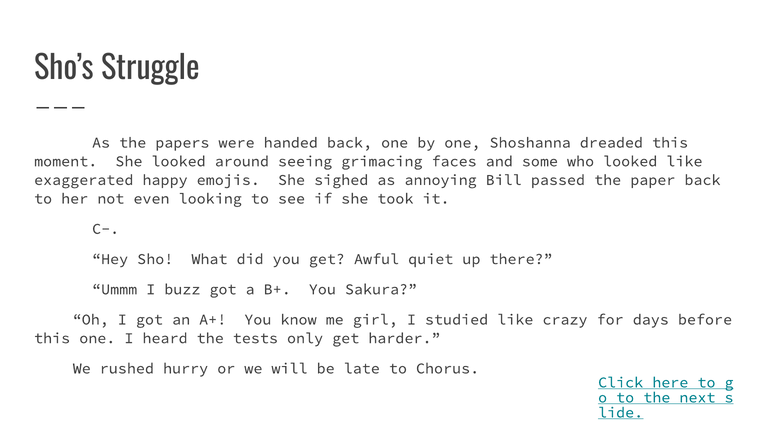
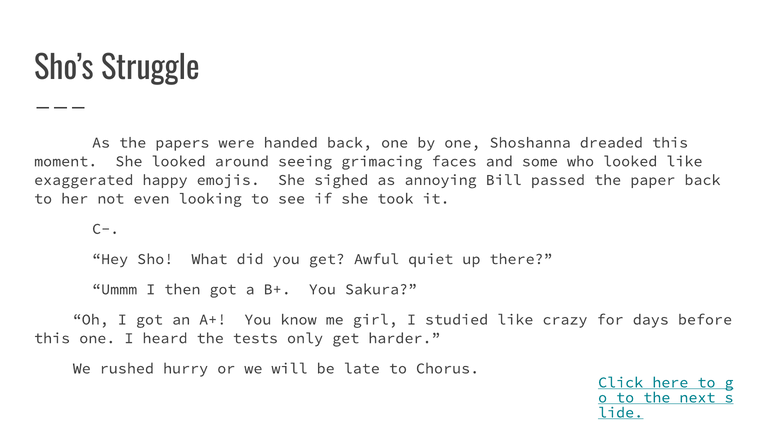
buzz: buzz -> then (182, 289)
